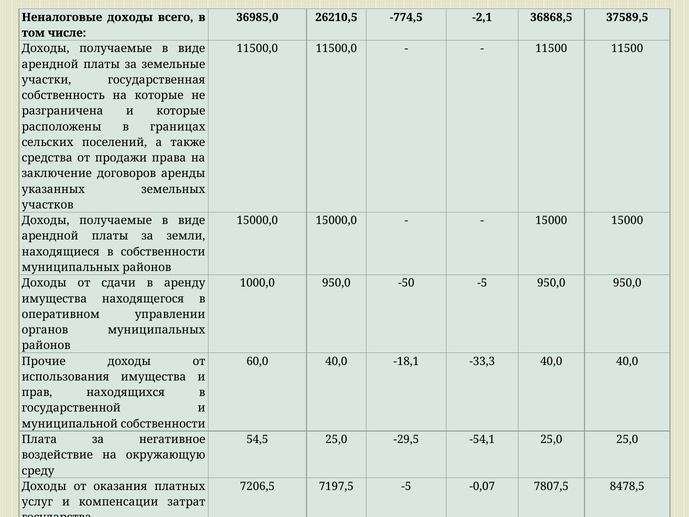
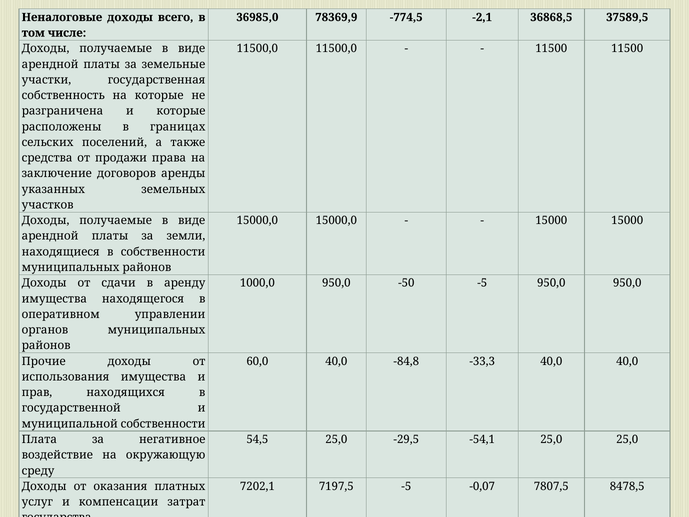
26210,5: 26210,5 -> 78369,9 (336, 17)
-18,1: -18,1 -> -84,8 (406, 361)
7206,5: 7206,5 -> 7202,1 (257, 486)
